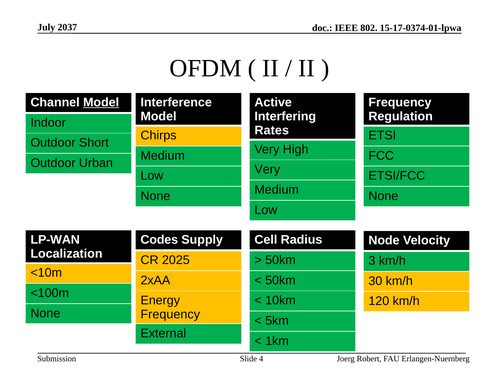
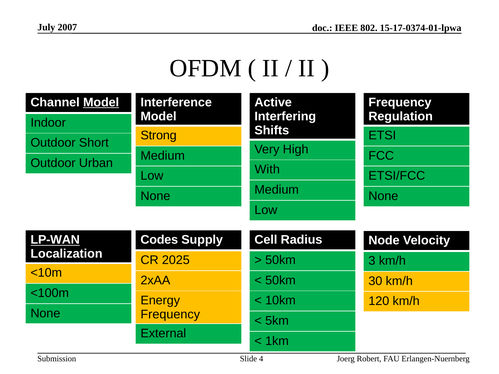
2037: 2037 -> 2007 (67, 27)
Rates: Rates -> Shifts (272, 130)
Chirps: Chirps -> Strong (159, 135)
Very: Very -> With (267, 170)
LP-WAN underline: none -> present (55, 240)
